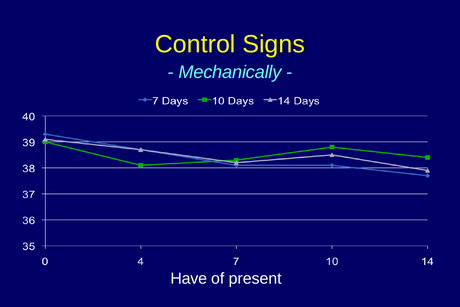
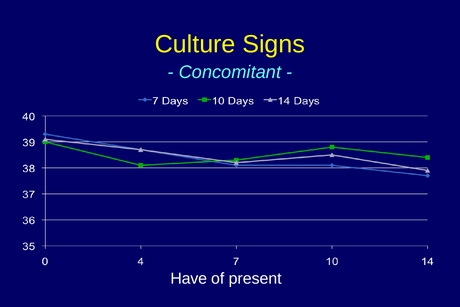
Control: Control -> Culture (195, 44)
Mechanically: Mechanically -> Concomitant (230, 72)
